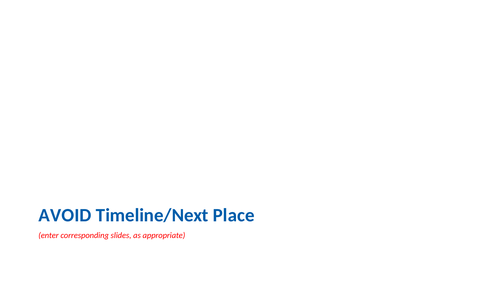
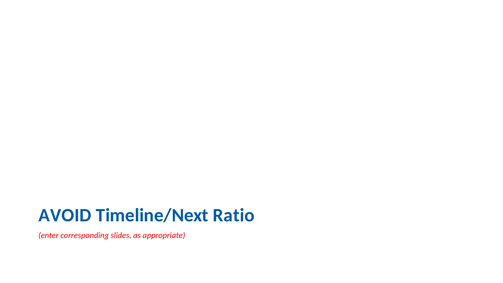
Place: Place -> Ratio (234, 215)
